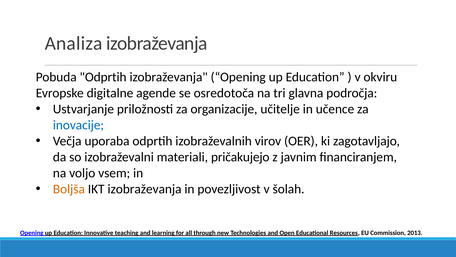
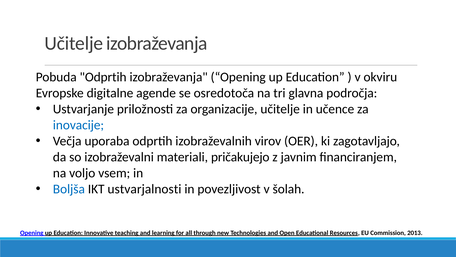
Analiza: Analiza -> Učitelje (74, 43)
Boljša colour: orange -> blue (69, 189)
IKT izobraževanja: izobraževanja -> ustvarjalnosti (144, 189)
